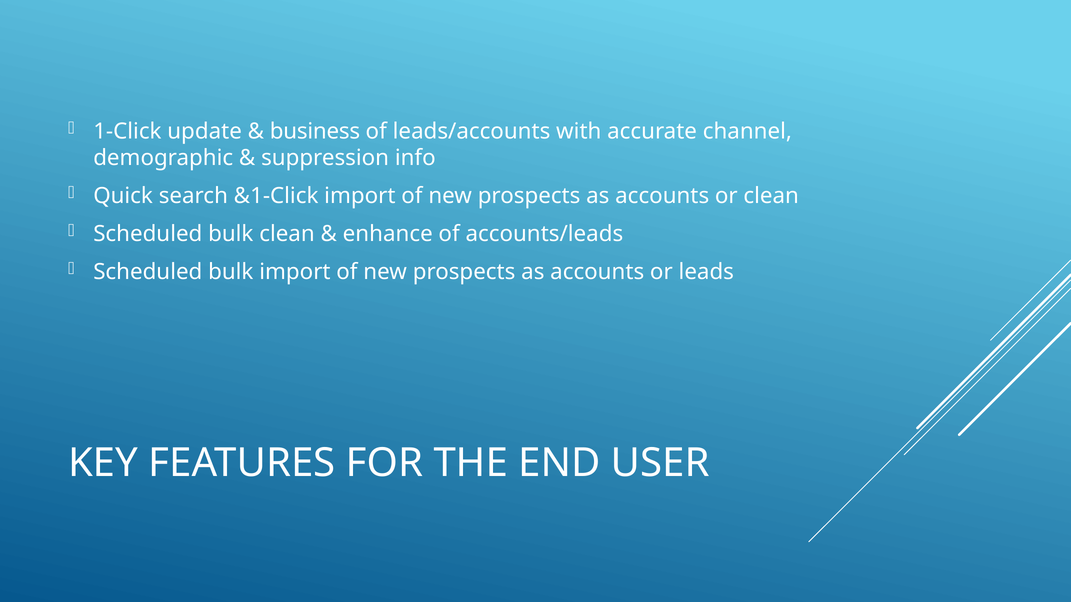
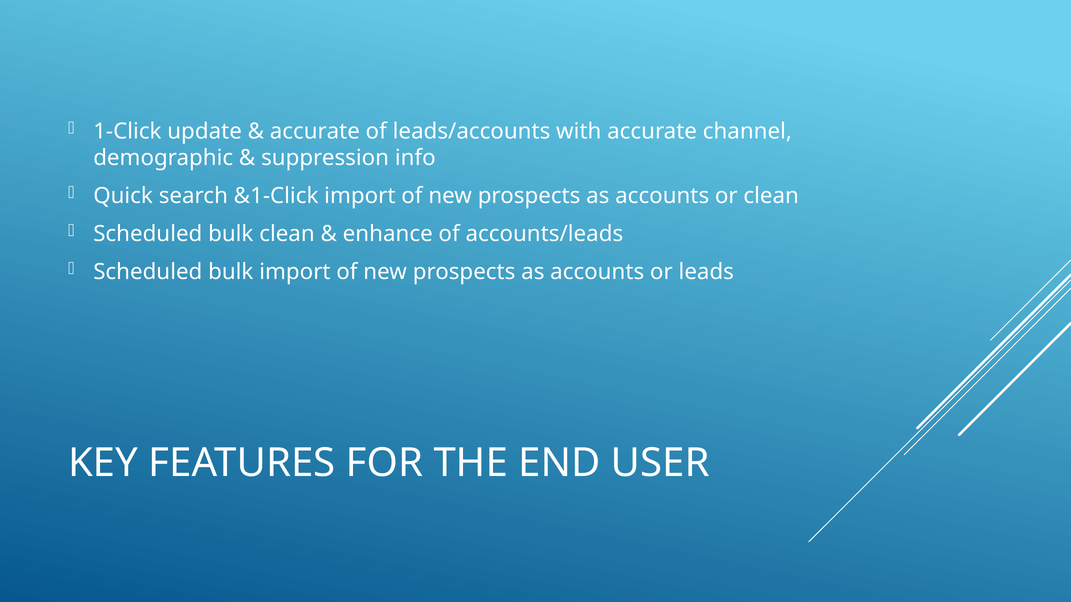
business: business -> accurate (315, 131)
